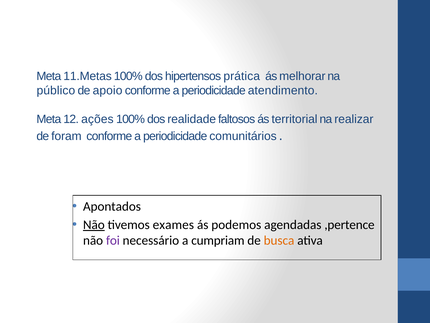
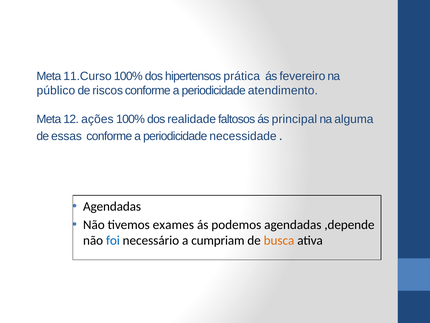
11.Metas: 11.Metas -> 11.Curso (88, 76)
melhorar: melhorar -> fevereiro (302, 76)
apoio: apoio -> riscos (108, 90)
territorial: territorial -> principal (294, 119)
realizar: realizar -> alguma (354, 119)
foram: foram -> essas (66, 136)
comunitários: comunitários -> necessidade (243, 136)
Apontados: Apontados -> Agendadas (112, 206)
Não underline: present -> none (94, 224)
,pertence: ,pertence -> ,depende (349, 224)
foi colour: purple -> blue (113, 240)
